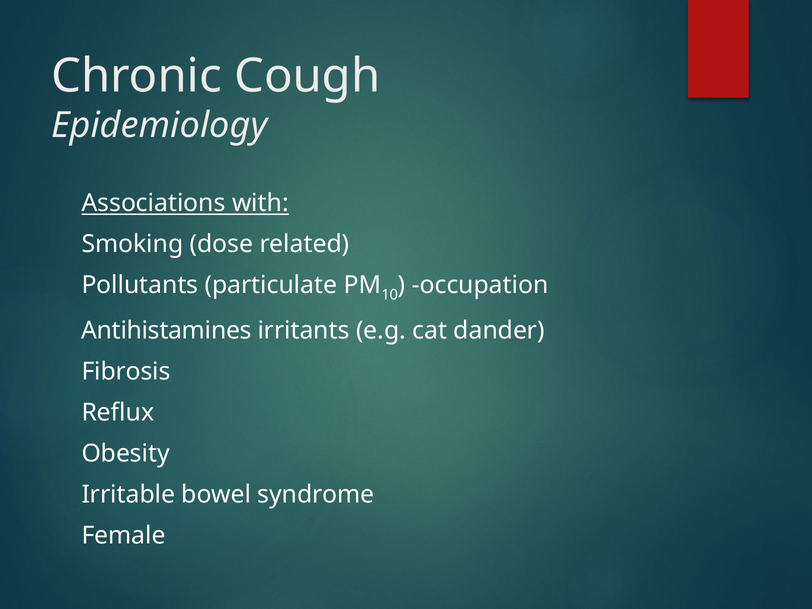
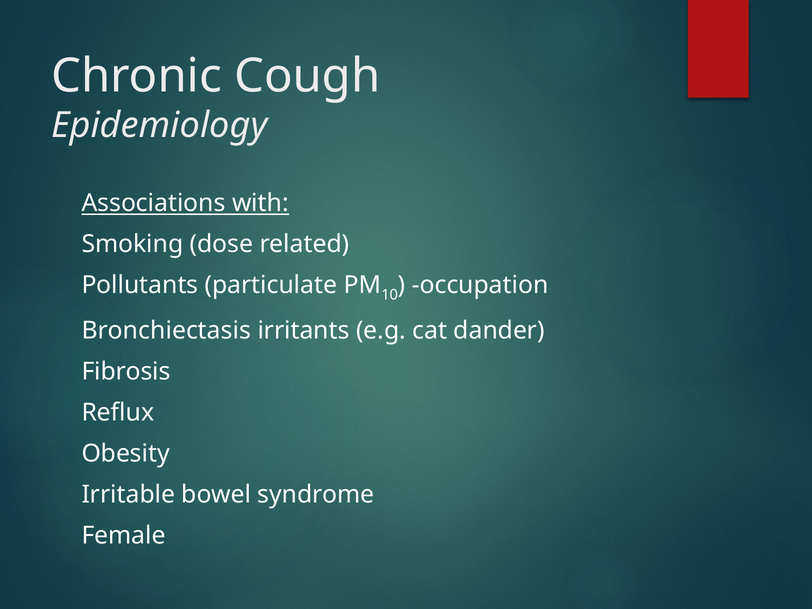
Antihistamines: Antihistamines -> Bronchiectasis (166, 330)
